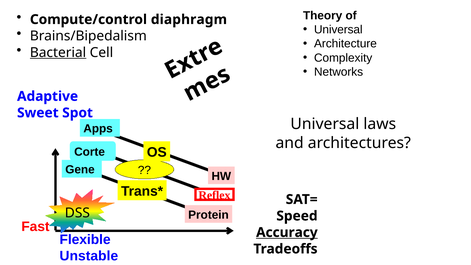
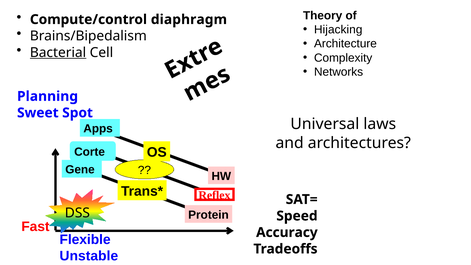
Universal: Universal -> Hijacking (338, 30)
Adaptive: Adaptive -> Planning (48, 96)
Accuracy underline: present -> none (287, 232)
